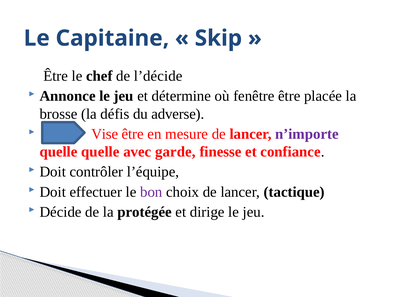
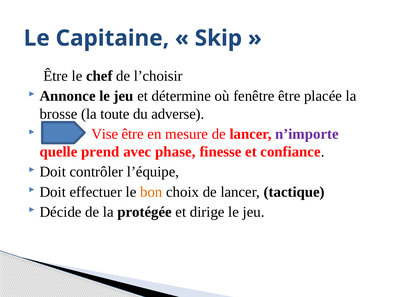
l’décide: l’décide -> l’choisir (158, 76)
défis: défis -> toute (115, 114)
quelle quelle: quelle -> prend (100, 152)
garde: garde -> phase (175, 152)
bon colour: purple -> orange (151, 192)
